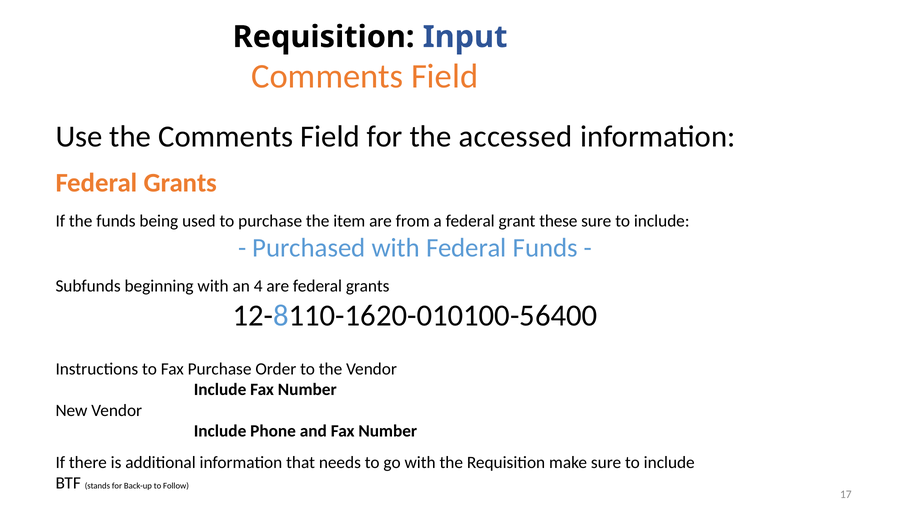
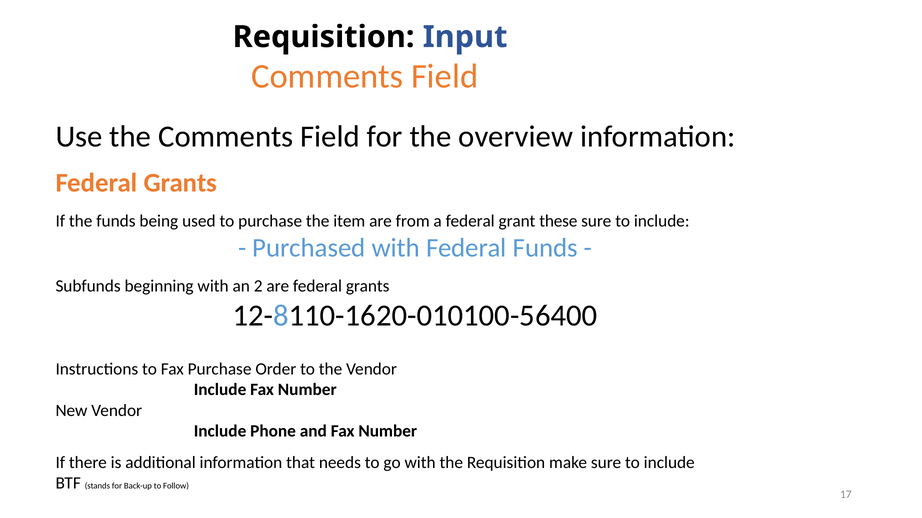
accessed: accessed -> overview (516, 137)
4: 4 -> 2 (258, 286)
